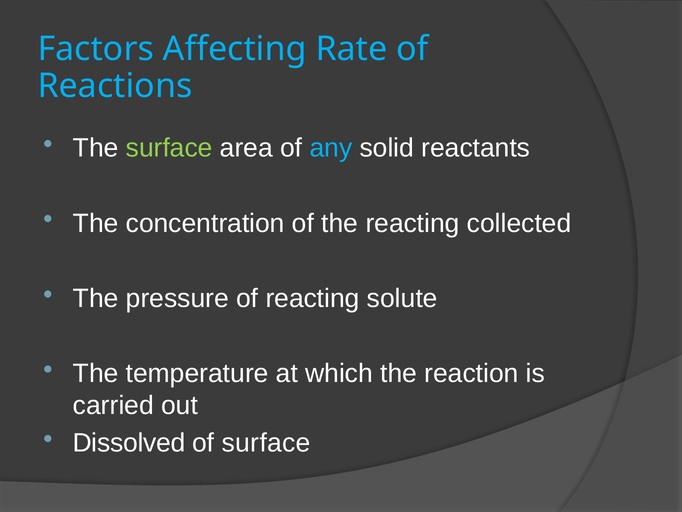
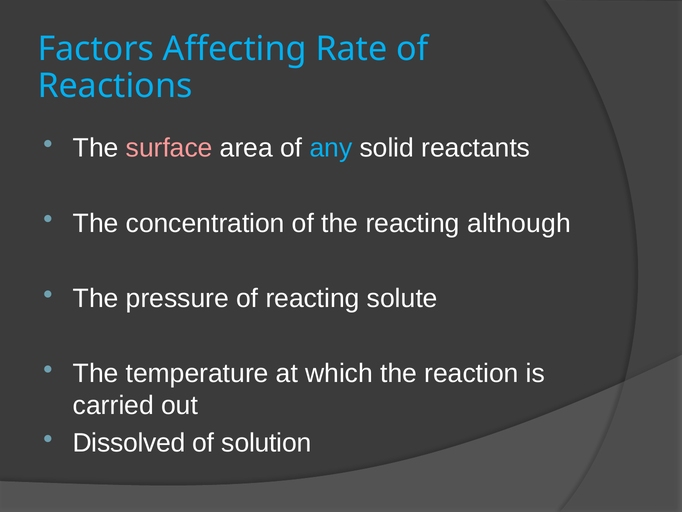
surface colour: light green -> pink (169, 148)
collected: collected -> although (519, 223)
of surface: surface -> solution (266, 443)
